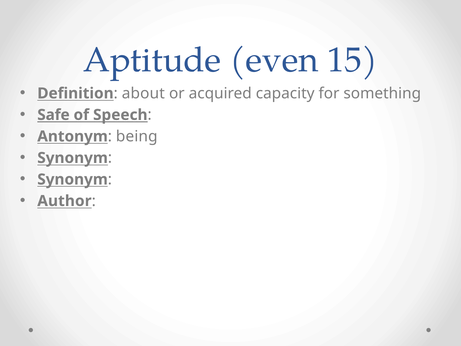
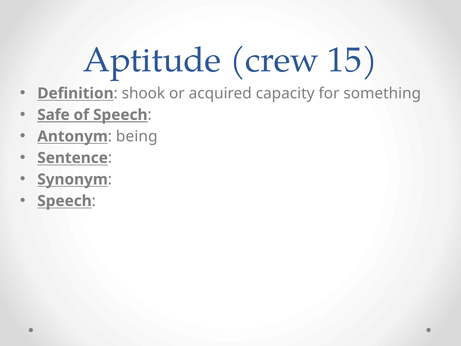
even: even -> crew (274, 60)
about: about -> shook (143, 93)
Synonym: Synonym -> Sentence (73, 158)
Author: Author -> Speech (64, 201)
